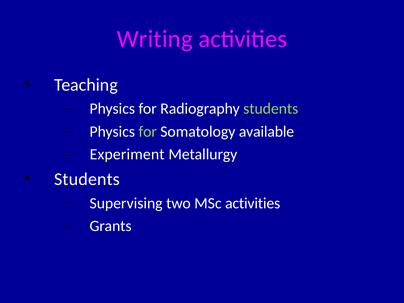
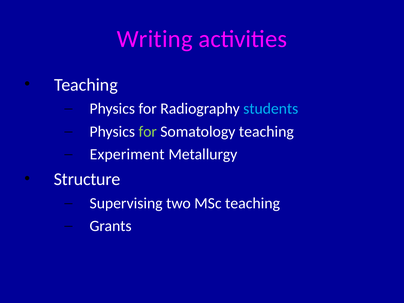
students colour: light green -> light blue (271, 109)
Somatology available: available -> teaching (266, 132)
Students: Students -> Structure (87, 179)
MSc activities: activities -> teaching (253, 203)
